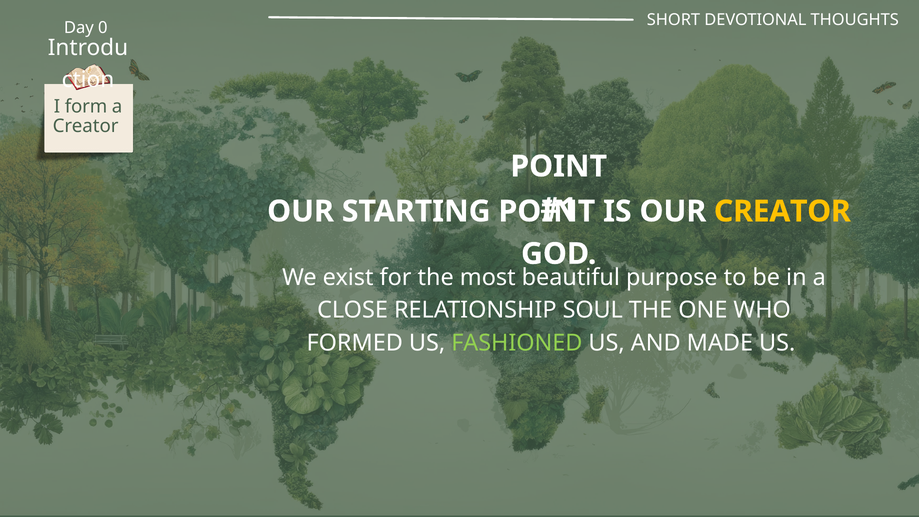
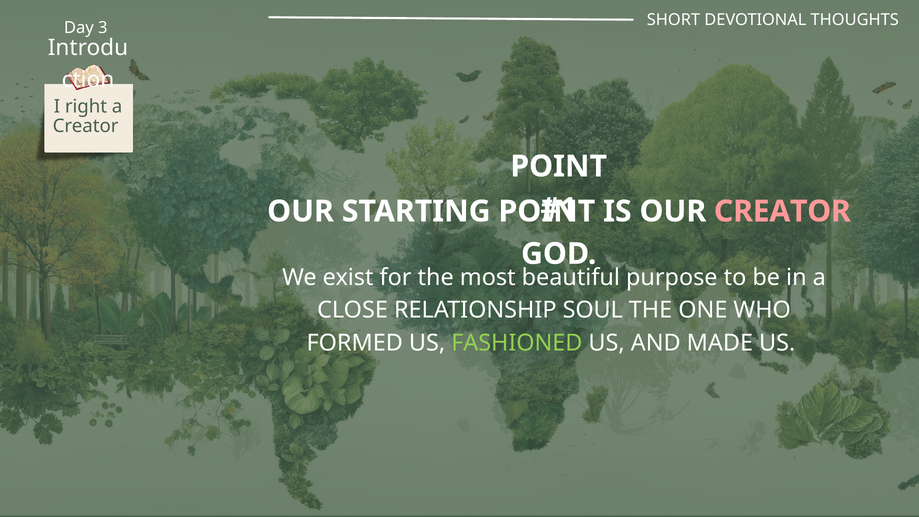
0: 0 -> 3 (103, 28)
form: form -> right (86, 107)
CREATOR colour: yellow -> pink (782, 211)
